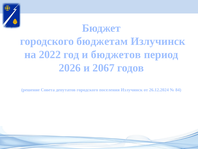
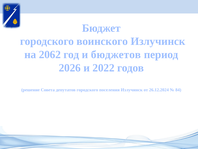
бюджетам: бюджетам -> воинского (102, 41)
2022: 2022 -> 2062 (50, 54)
2067: 2067 -> 2022 (104, 68)
